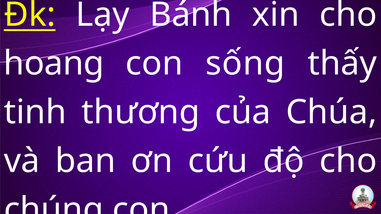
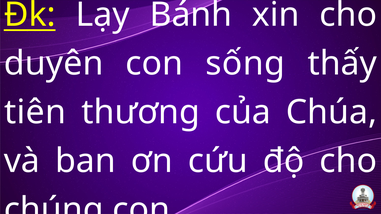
hoang: hoang -> duyên (54, 64)
tinh: tinh -> tiên (35, 112)
